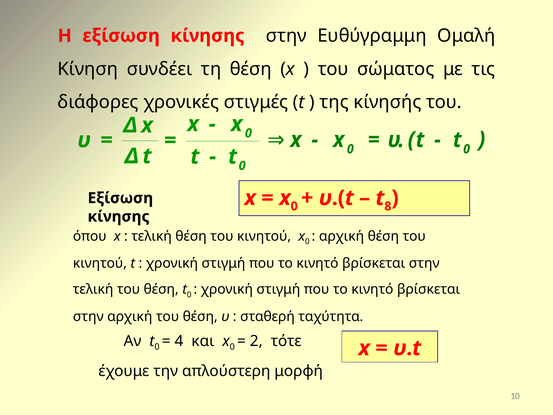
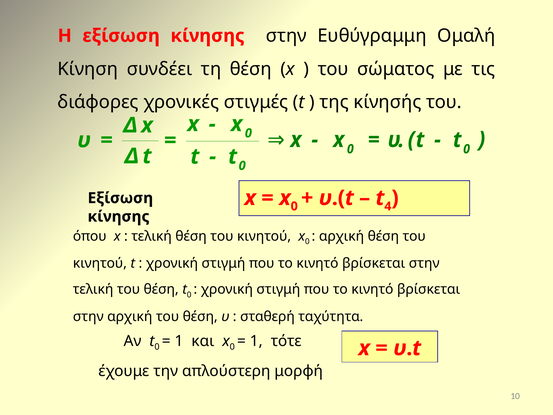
8: 8 -> 4 (388, 206)
4: 4 -> 1 (179, 341)
2: 2 -> 1 (256, 341)
